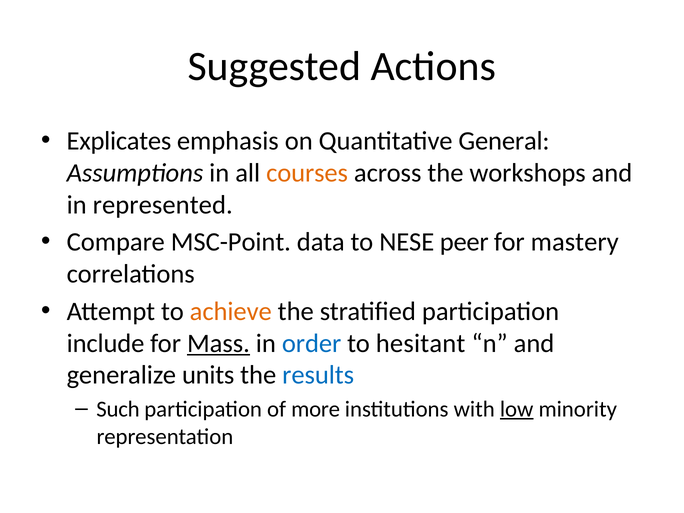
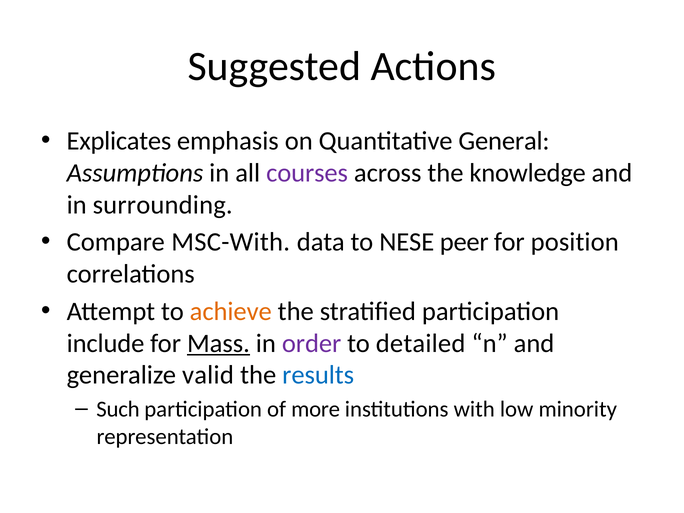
courses colour: orange -> purple (307, 173)
workshops: workshops -> knowledge (528, 173)
represented: represented -> surrounding (163, 205)
MSC-Point: MSC-Point -> MSC-With (231, 242)
mastery: mastery -> position (575, 242)
order colour: blue -> purple (312, 343)
hesitant: hesitant -> detailed (421, 343)
units: units -> valid (208, 375)
low underline: present -> none (517, 409)
